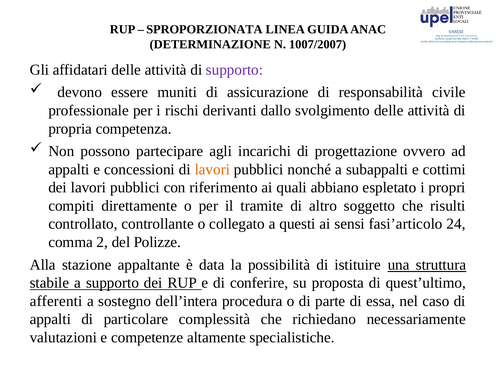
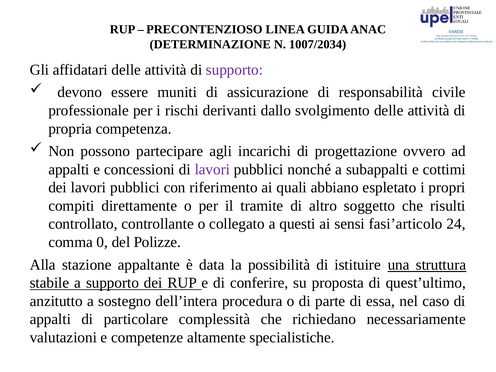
SPROPORZIONATA: SPROPORZIONATA -> PRECONTENZIOSO (204, 29)
1007/2007: 1007/2007 -> 1007/2034 (318, 44)
lavori colour: orange -> purple (212, 169)
2: 2 -> 0 (102, 242)
afferenti: afferenti -> anzitutto (56, 301)
